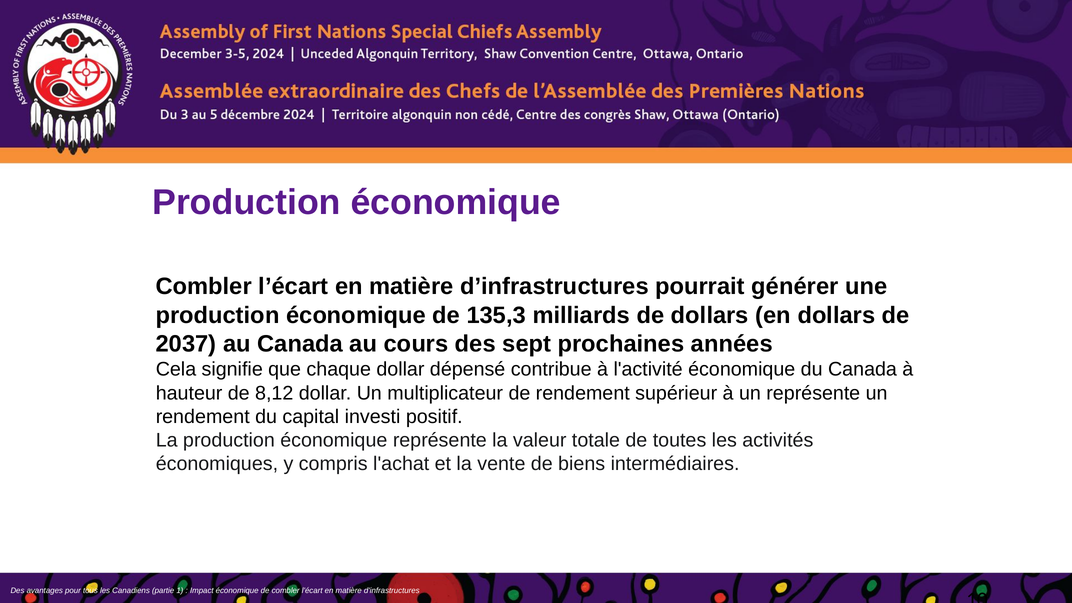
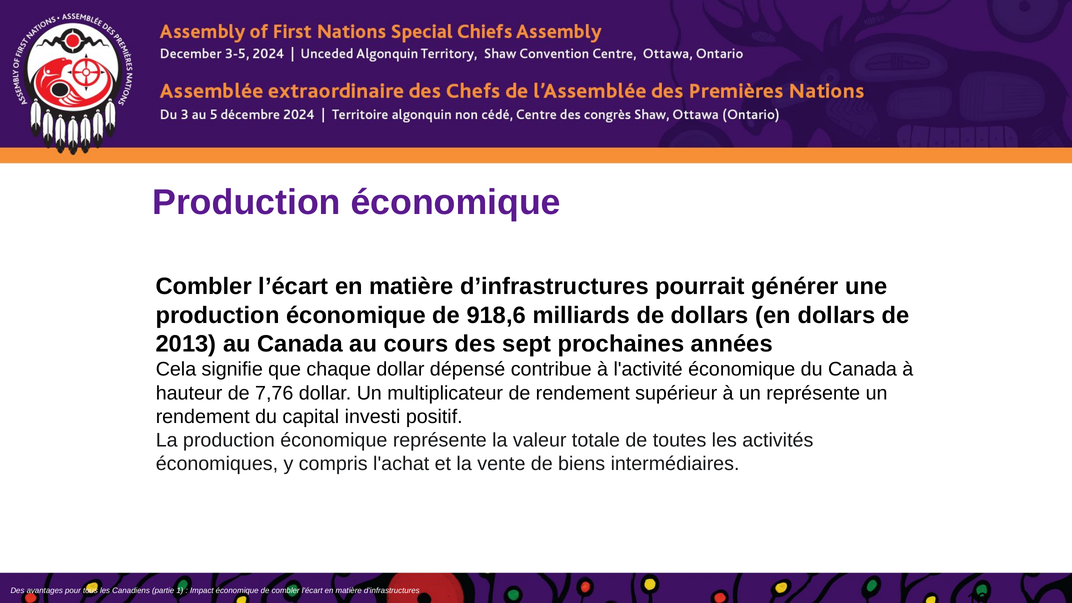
135,3: 135,3 -> 918,6 (496, 315)
2037: 2037 -> 2013 (186, 344)
8,12: 8,12 -> 7,76 (274, 393)
